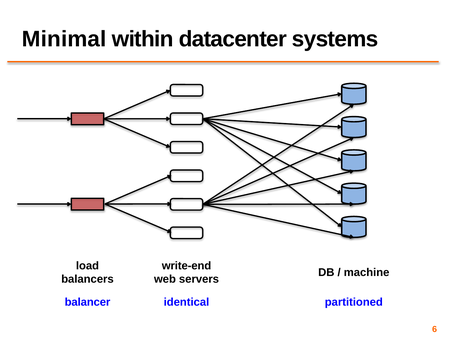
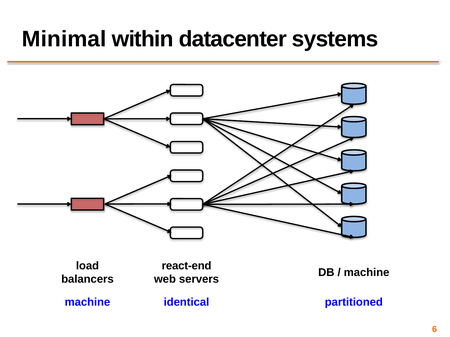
write-end: write-end -> react-end (187, 266)
balancer: balancer -> machine (87, 303)
